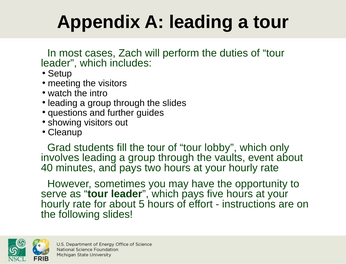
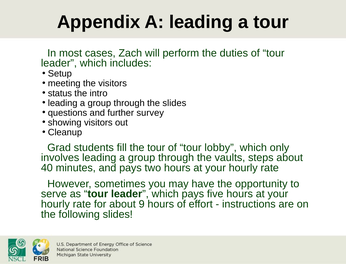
watch: watch -> status (60, 93)
guides: guides -> survey (150, 113)
event: event -> steps (261, 157)
5: 5 -> 9 (142, 204)
